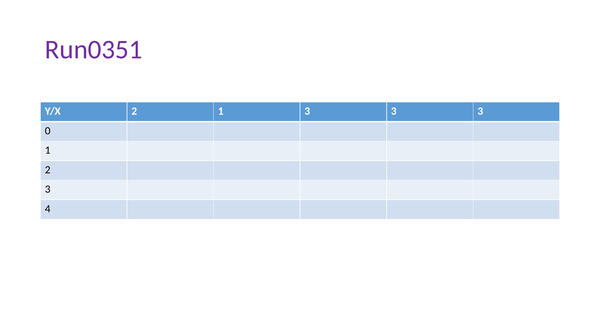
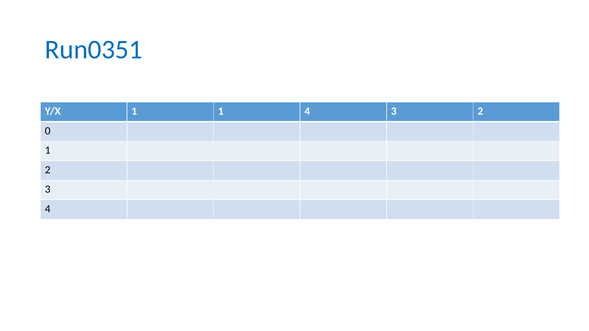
Run0351 colour: purple -> blue (94, 50)
Y/X 2: 2 -> 1 (134, 111)
1 3: 3 -> 4 (307, 111)
3: 3 -> 2 (480, 111)
